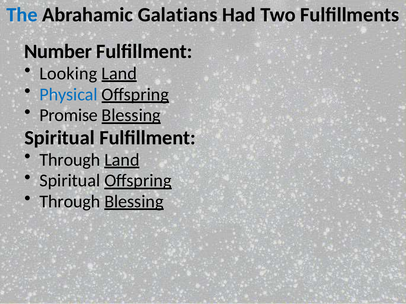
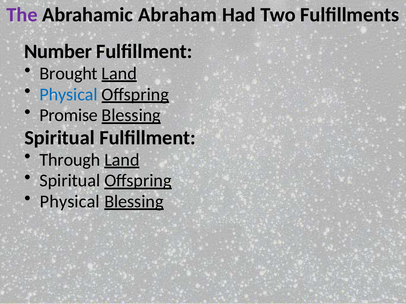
The colour: blue -> purple (22, 15)
Galatians: Galatians -> Abraham (178, 15)
Looking: Looking -> Brought (69, 74)
Through: Through -> Physical (70, 202)
